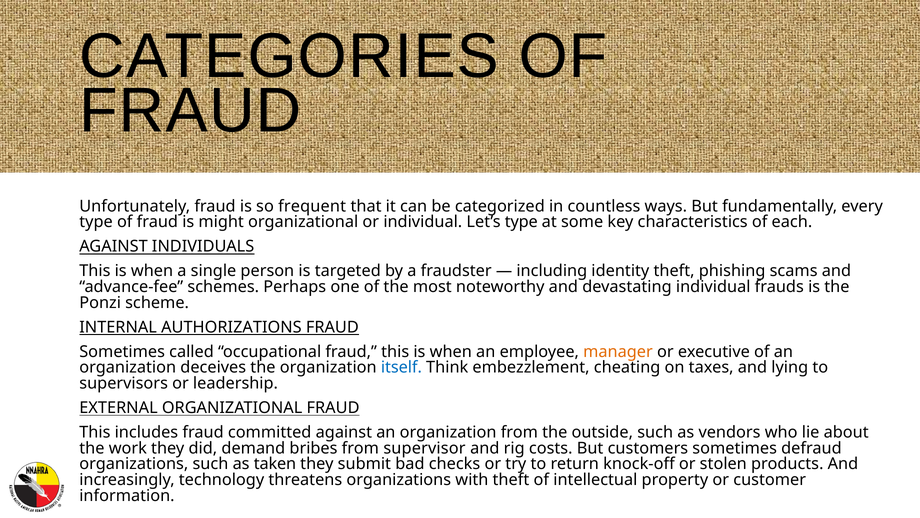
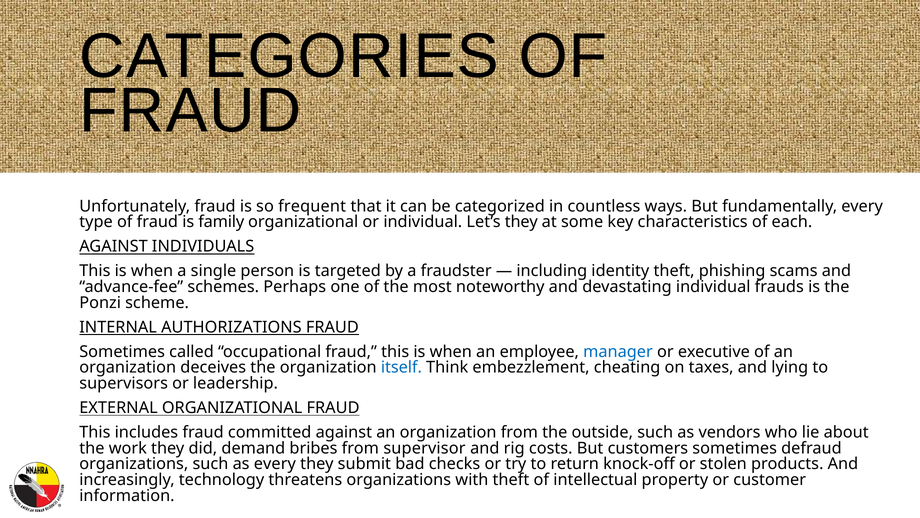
might: might -> family (221, 222)
Let’s type: type -> they (521, 222)
manager colour: orange -> blue (618, 351)
as taken: taken -> every (275, 464)
